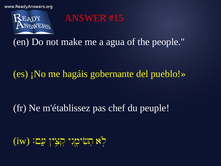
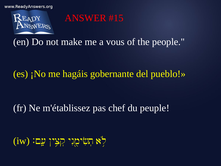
agua: agua -> vous (115, 42)
